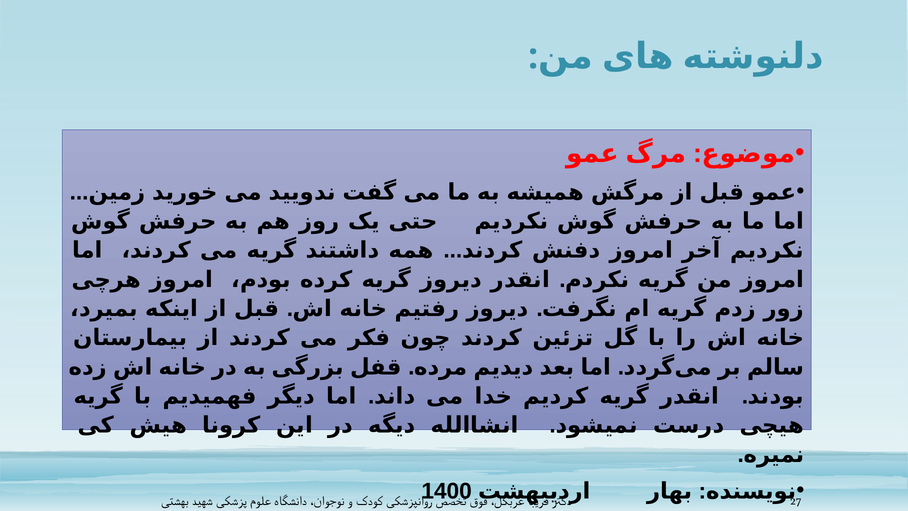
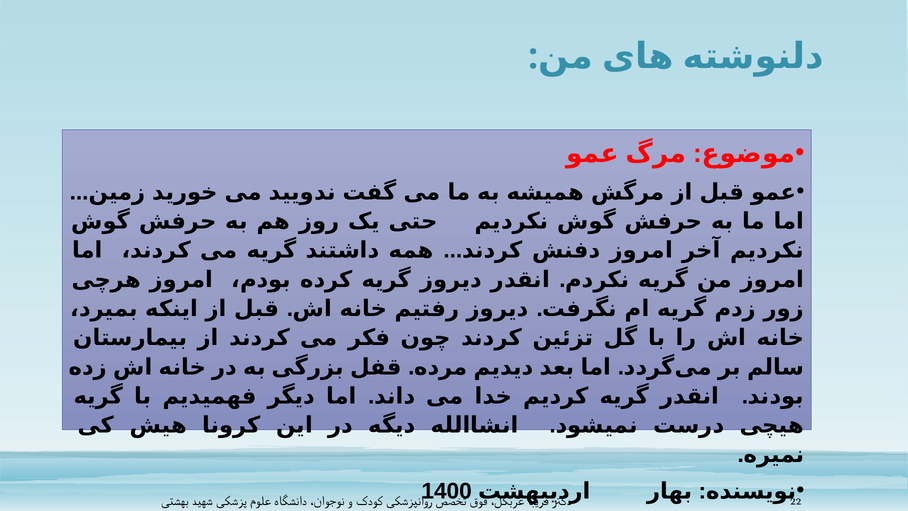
27: 27 -> 22 (796, 501)
